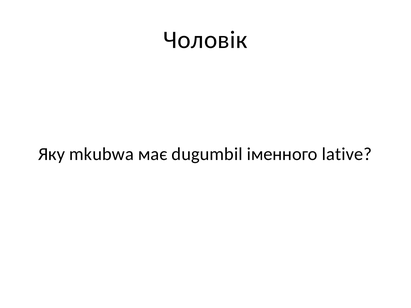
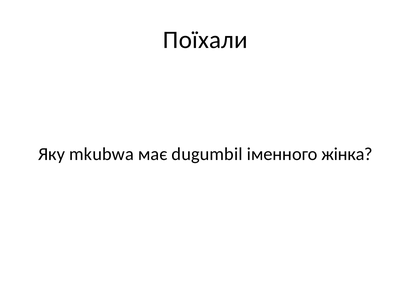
Чоловік: Чоловік -> Поїхали (205, 40)
lative: lative -> жінка (347, 154)
